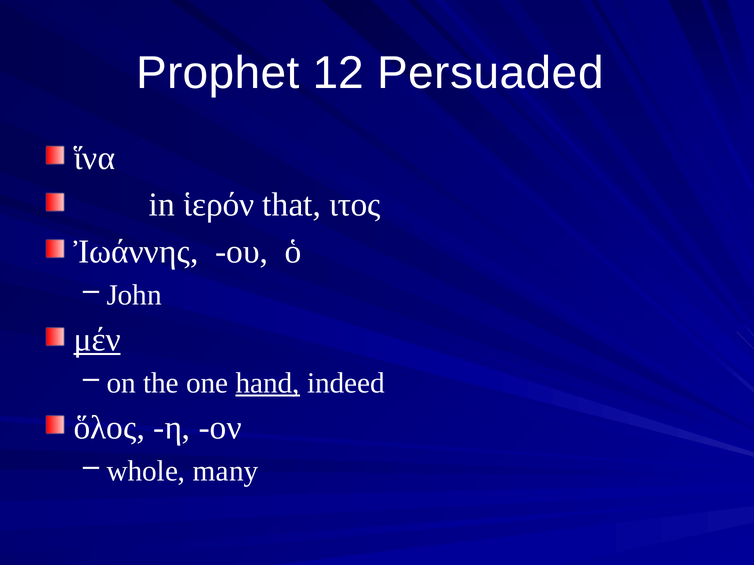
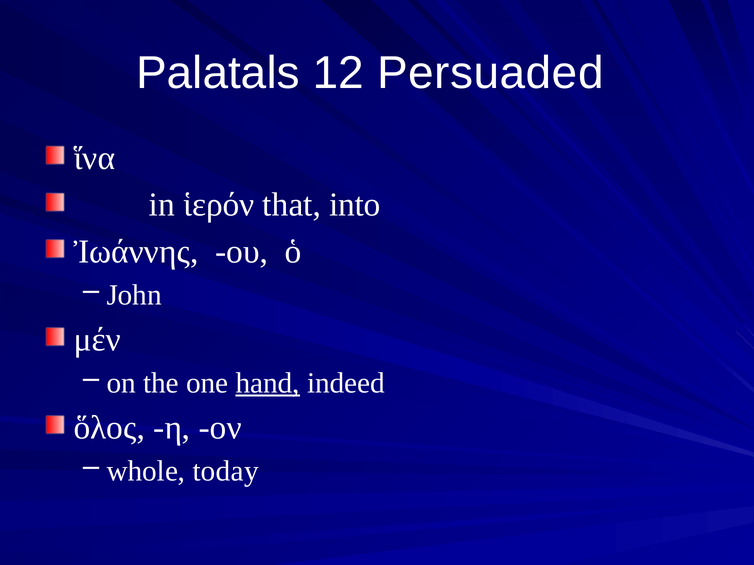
Prophet: Prophet -> Palatals (218, 73)
ιτος: ιτος -> into (355, 205)
μέν underline: present -> none (97, 340)
many: many -> today (226, 471)
